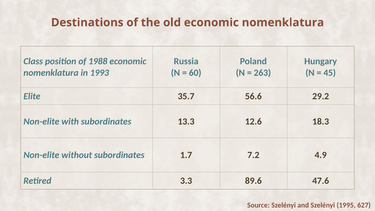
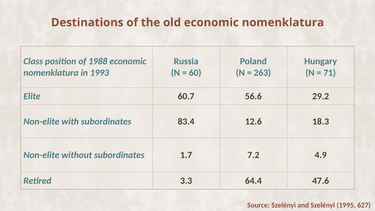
45: 45 -> 71 (330, 73)
35.7: 35.7 -> 60.7 (186, 96)
13.3: 13.3 -> 83.4 (186, 121)
89.6: 89.6 -> 64.4 (253, 181)
